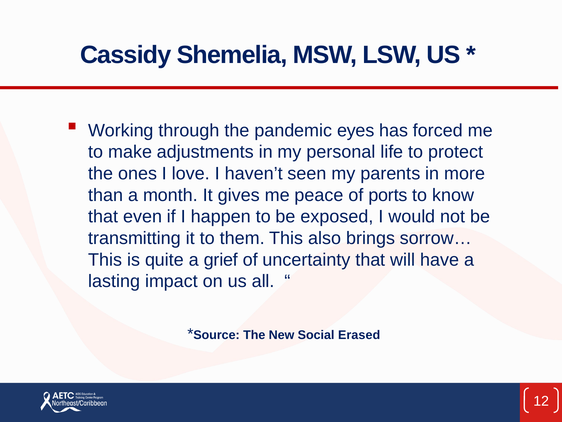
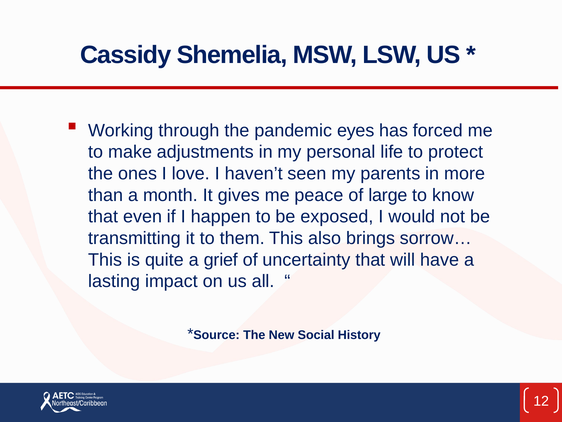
ports: ports -> large (388, 195)
Erased: Erased -> History (359, 335)
